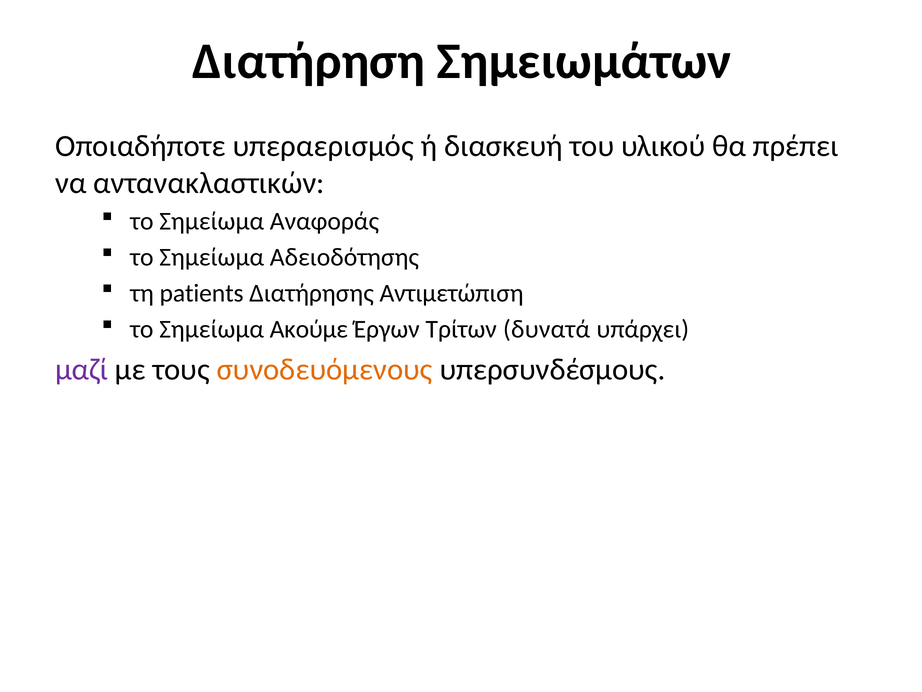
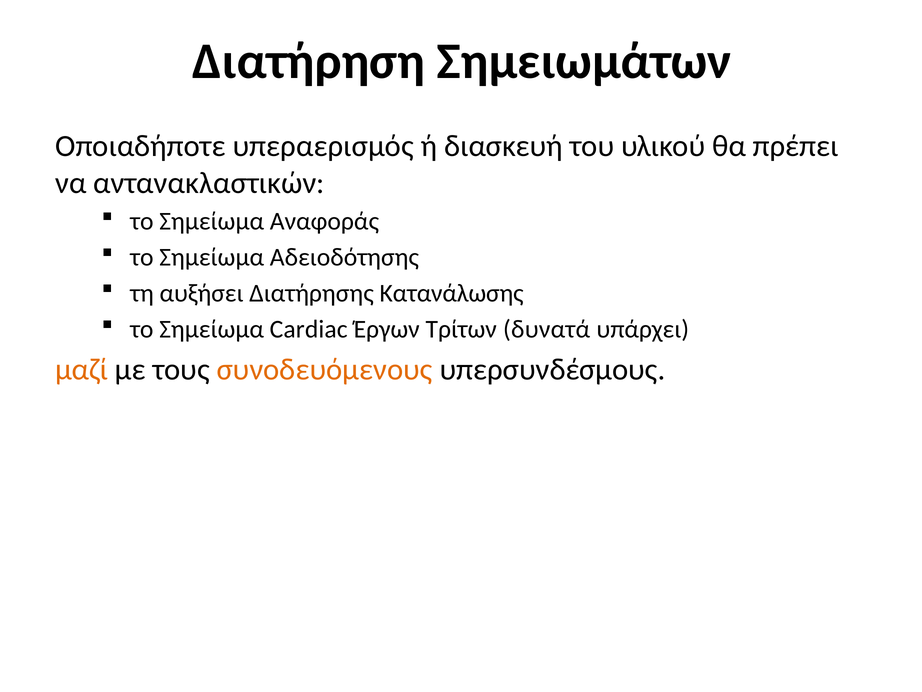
patients: patients -> αυξήσει (202, 293)
Αντιμετώπιση: Αντιμετώπιση -> Κατανάλωσης (452, 293)
Ακούμε: Ακούμε -> Cardiac (309, 329)
μαζί colour: purple -> orange (82, 369)
